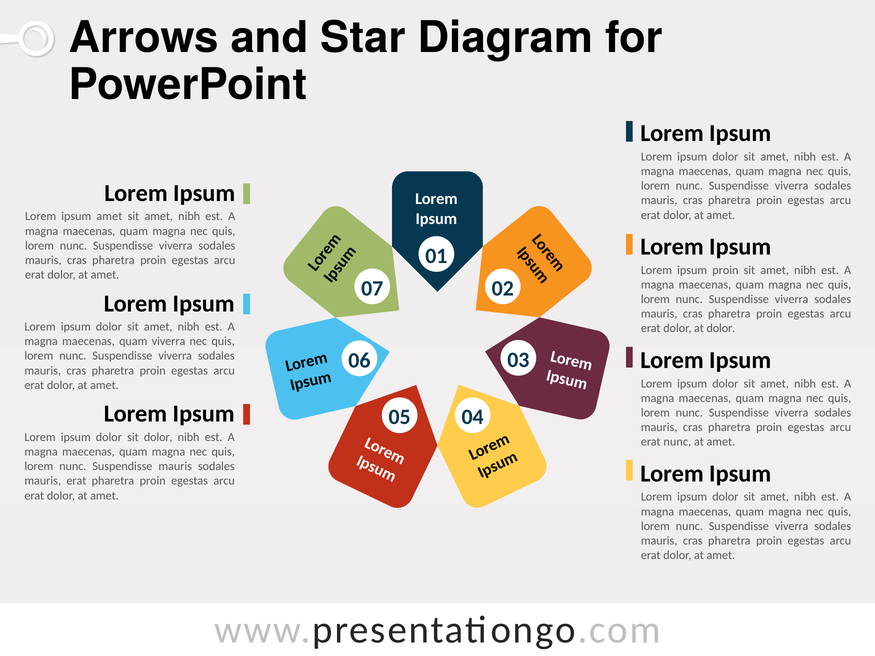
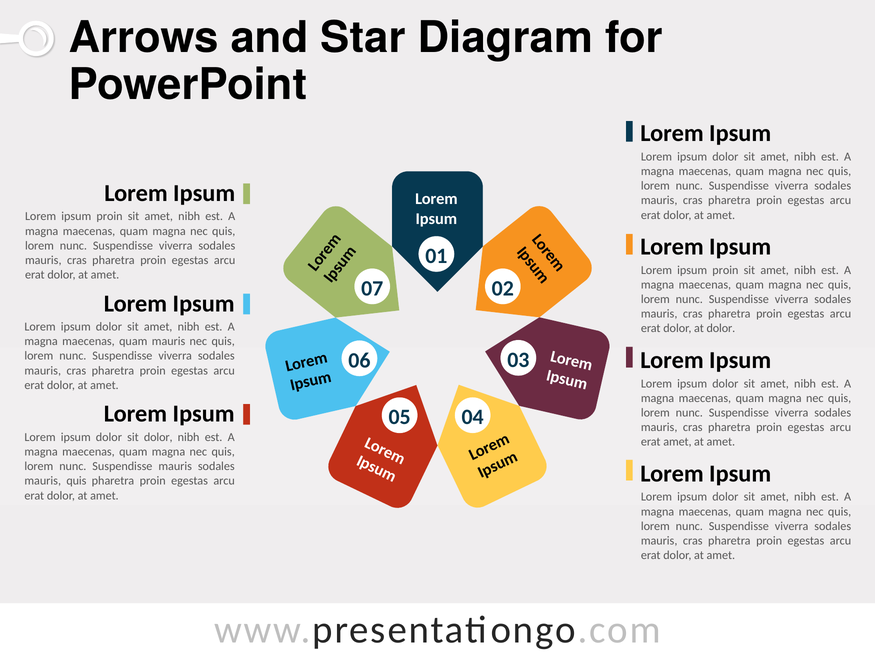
amet: amet -> proin (109, 217)
quam viverra: viverra -> mauris (169, 342)
erat nunc: nunc -> amet (677, 442)
mauris erat: erat -> quis (76, 481)
